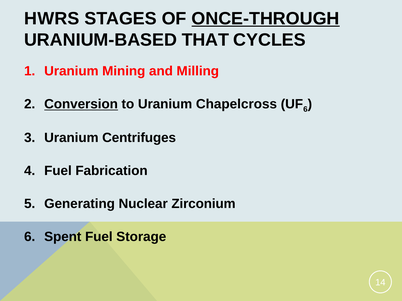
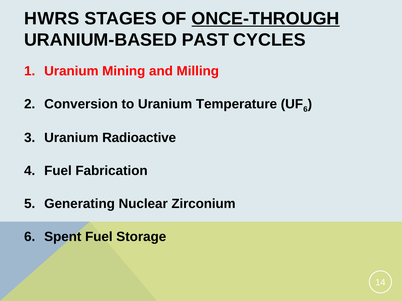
THAT: THAT -> PAST (205, 40)
Conversion underline: present -> none (81, 104)
Chapelcross: Chapelcross -> Temperature (237, 104)
Centrifuges: Centrifuges -> Radioactive (139, 138)
